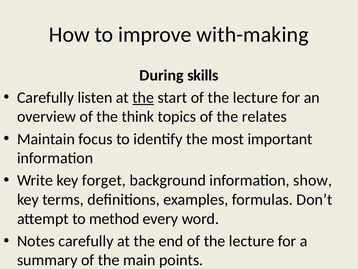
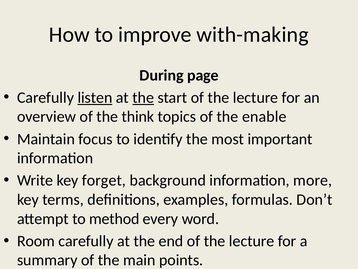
skills: skills -> page (203, 75)
listen underline: none -> present (95, 97)
relates: relates -> enable (264, 116)
show: show -> more (313, 180)
Notes: Notes -> Room (36, 241)
